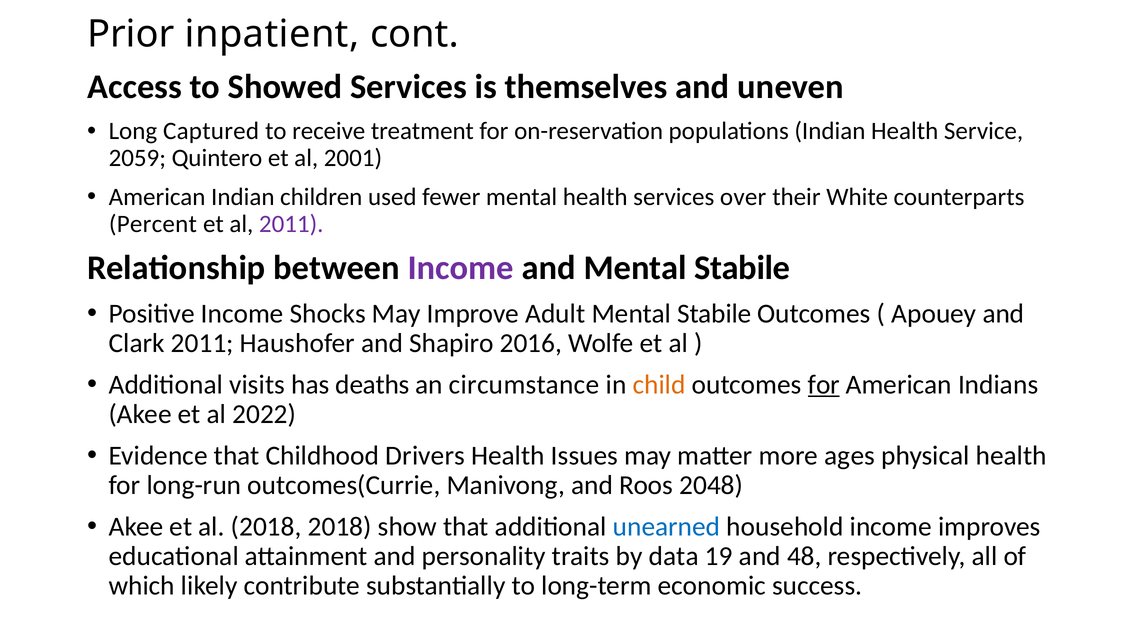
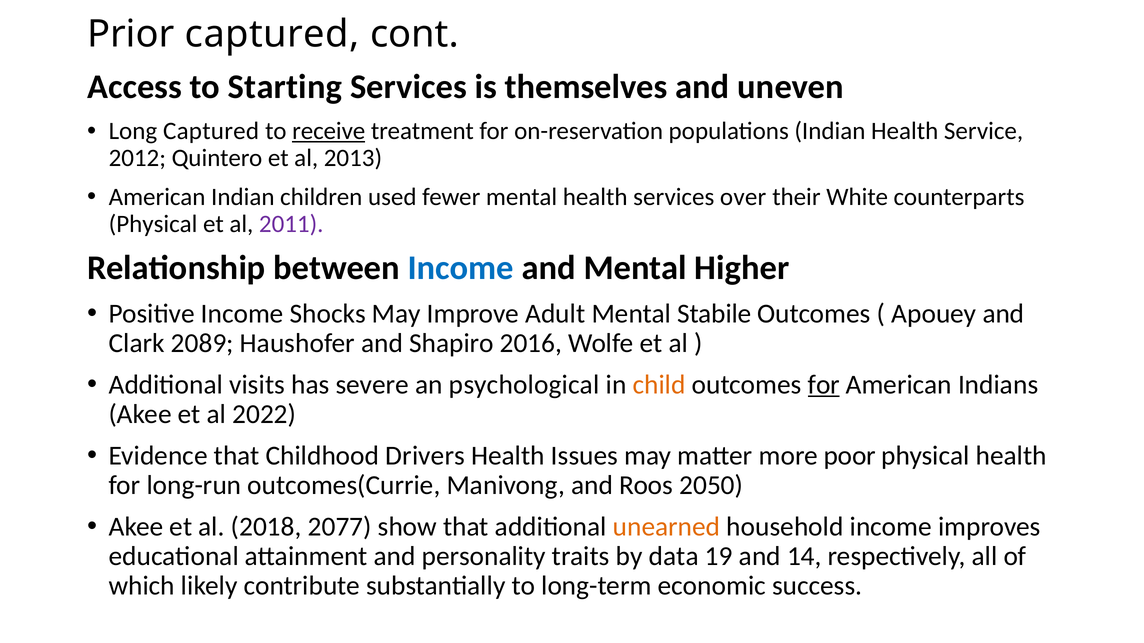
Prior inpatient: inpatient -> captured (272, 34)
Showed: Showed -> Starting (285, 87)
receive underline: none -> present (329, 131)
2059: 2059 -> 2012 (137, 158)
2001: 2001 -> 2013 (353, 158)
Percent: Percent -> Physical (153, 224)
Income colour: purple -> blue (461, 268)
and Mental Stabile: Stabile -> Higher (742, 268)
Clark 2011: 2011 -> 2089 (202, 343)
deaths: deaths -> severe (372, 385)
circumstance: circumstance -> psychological (524, 385)
ages: ages -> poor (850, 456)
2048: 2048 -> 2050 (711, 486)
2018 2018: 2018 -> 2077 (340, 527)
unearned colour: blue -> orange (667, 527)
48: 48 -> 14 (804, 557)
